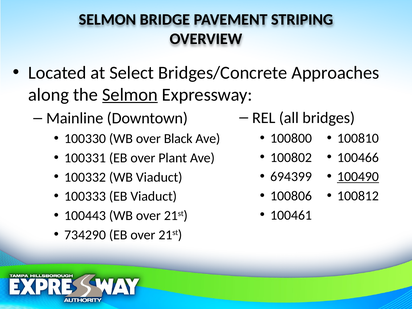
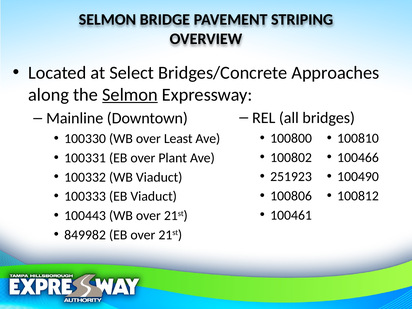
Black: Black -> Least (178, 139)
694399: 694399 -> 251923 (291, 177)
100490 underline: present -> none (358, 177)
734290: 734290 -> 849982 (85, 235)
